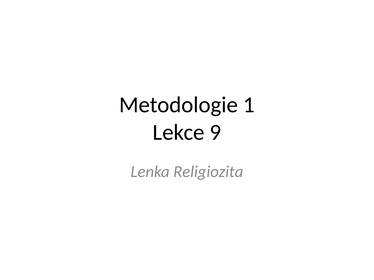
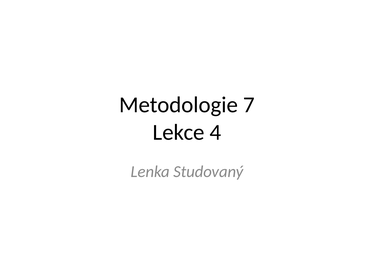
1: 1 -> 7 (249, 105)
9: 9 -> 4 (215, 133)
Religiozita: Religiozita -> Studovaný (208, 172)
